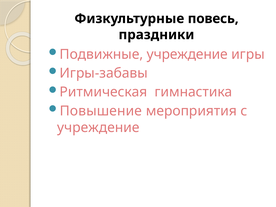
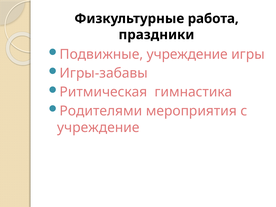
повесь: повесь -> работа (213, 19)
Повышение: Повышение -> Родителями (101, 111)
